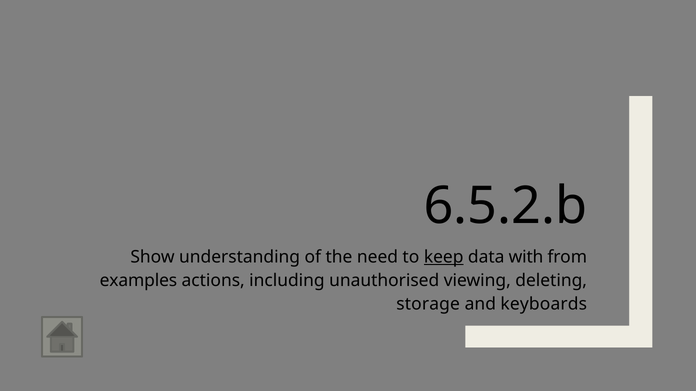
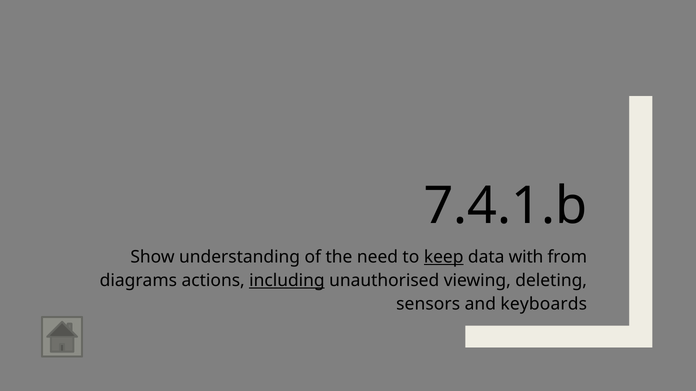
6.5.2.b: 6.5.2.b -> 7.4.1.b (505, 206)
examples: examples -> diagrams (138, 281)
including underline: none -> present (287, 281)
storage: storage -> sensors (428, 304)
